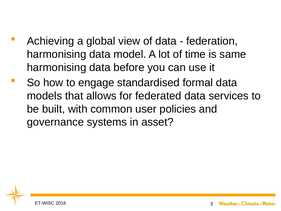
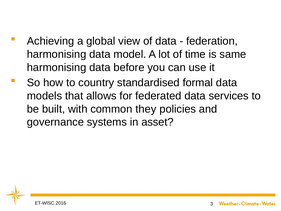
engage: engage -> country (96, 83)
user: user -> they (146, 109)
